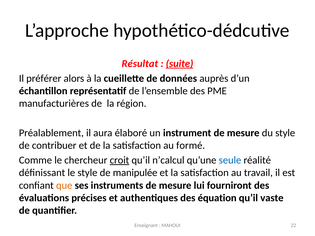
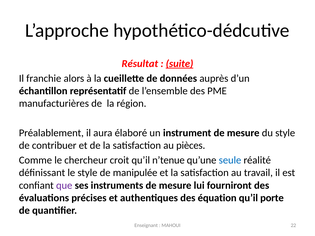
préférer: préférer -> franchie (44, 78)
formé: formé -> pièces (191, 146)
croit underline: present -> none (119, 160)
n’calcul: n’calcul -> n’tenue (168, 160)
que colour: orange -> purple (64, 186)
vaste: vaste -> porte (272, 198)
